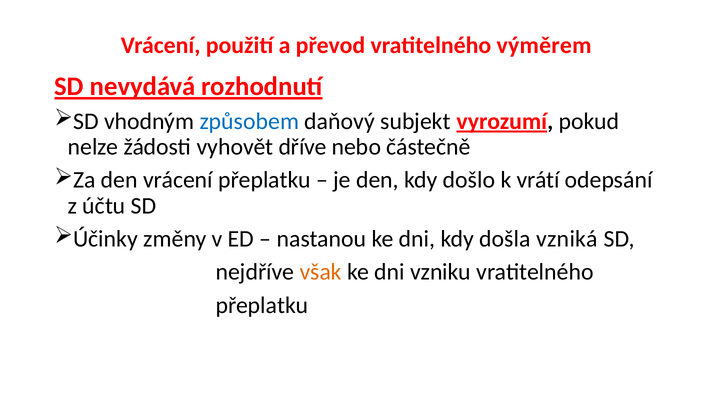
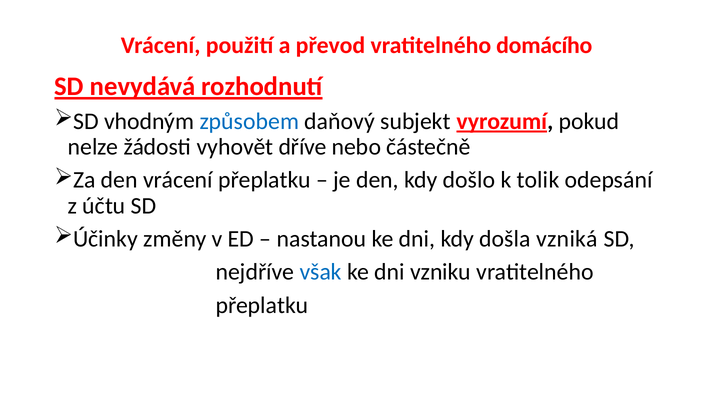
výměrem: výměrem -> domácího (544, 45)
vrátí: vrátí -> tolik (538, 180)
však colour: orange -> blue (321, 272)
